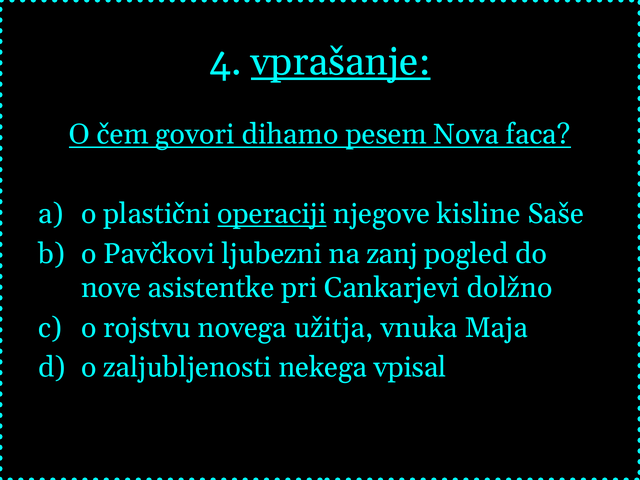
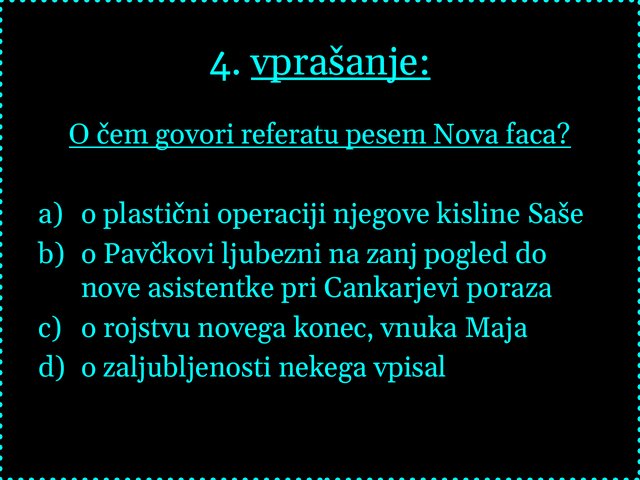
dihamo: dihamo -> referatu (290, 134)
operaciji underline: present -> none (272, 214)
dolžno: dolžno -> poraza (510, 288)
užitja: užitja -> konec (334, 328)
